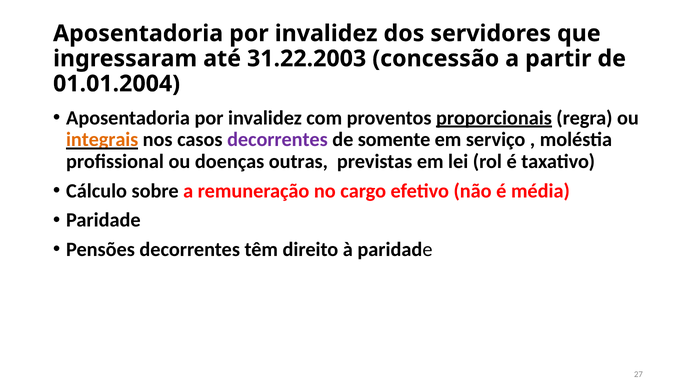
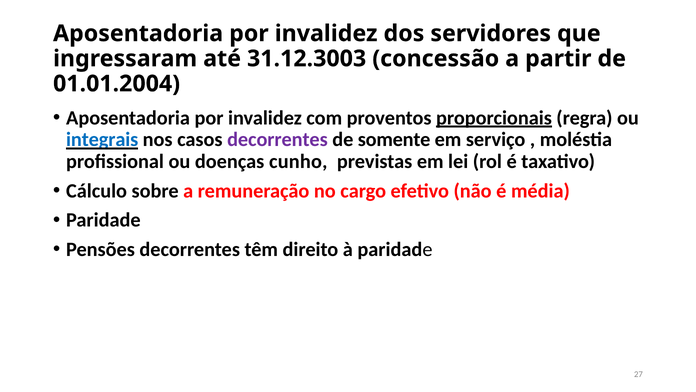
31.22.2003: 31.22.2003 -> 31.12.3003 (307, 59)
integrais colour: orange -> blue (102, 140)
outras: outras -> cunho (298, 162)
